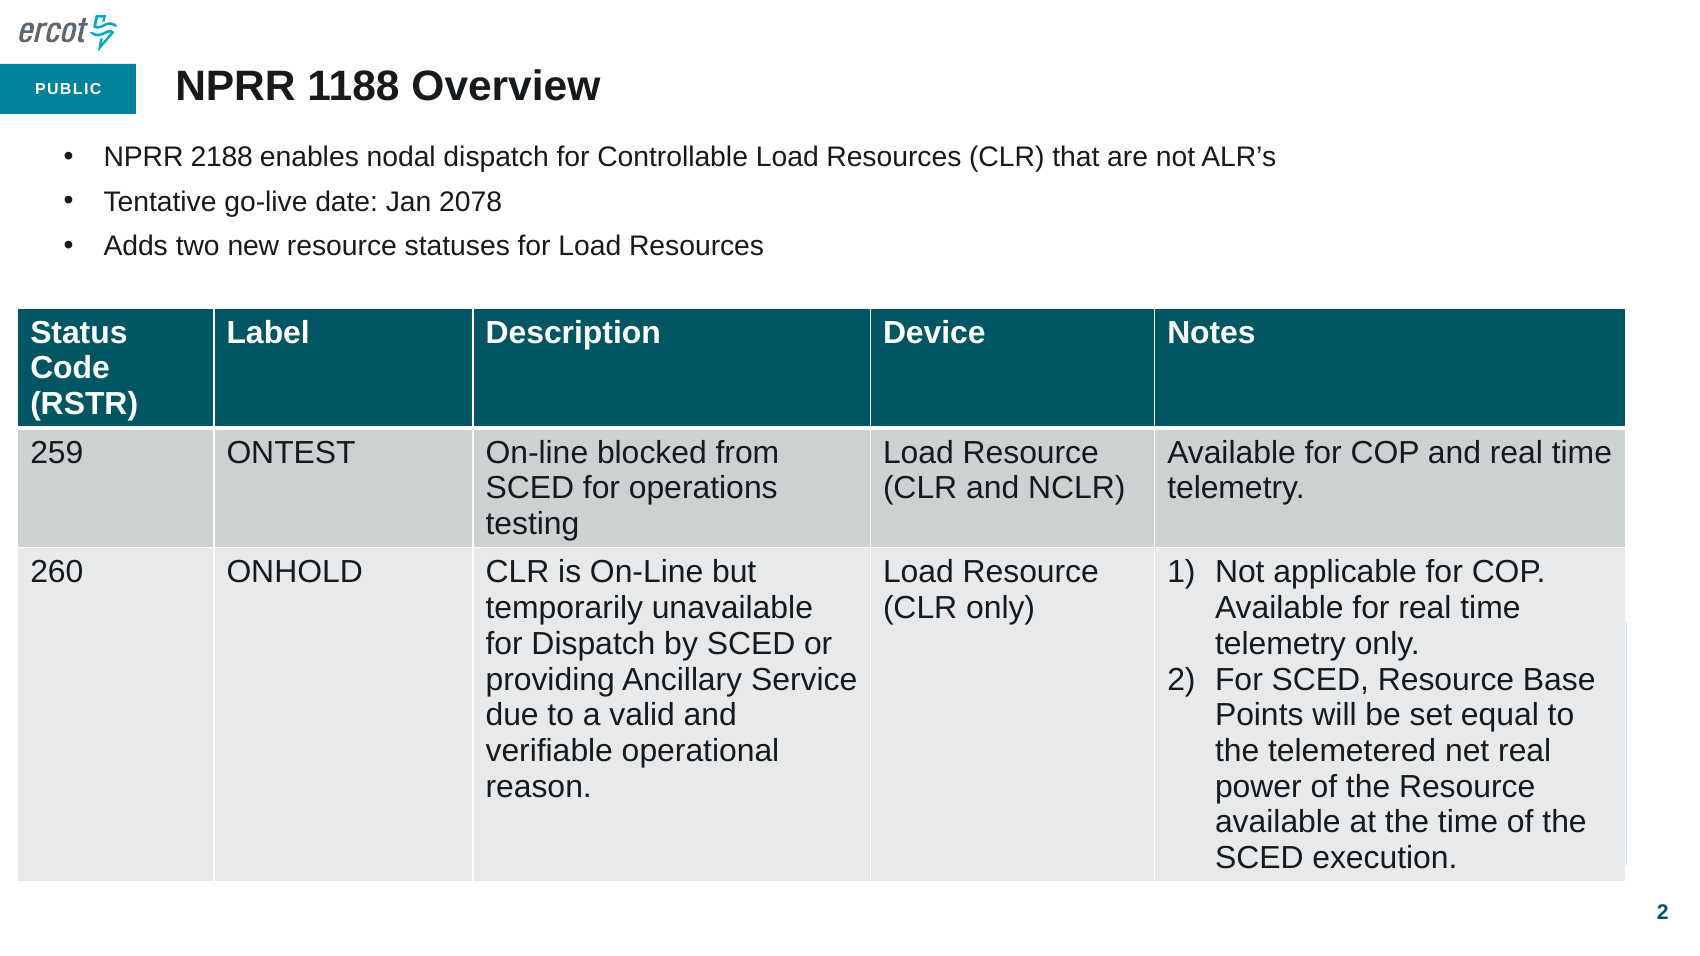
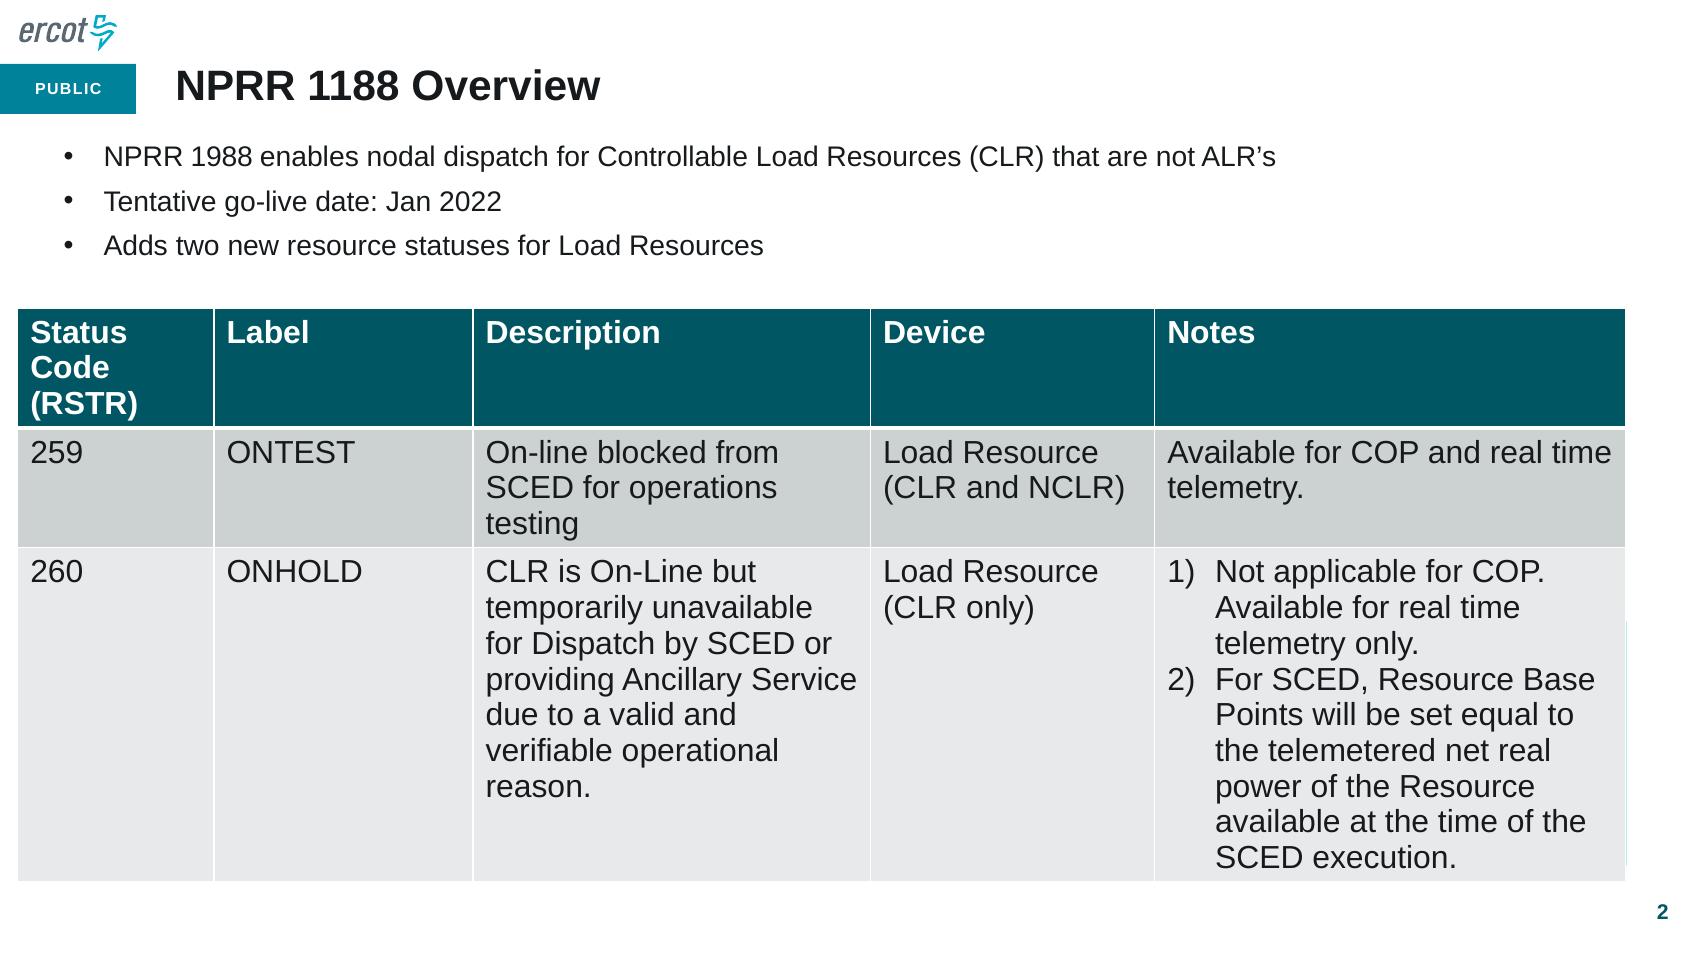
2188: 2188 -> 1988 (222, 157)
2078: 2078 -> 2022 (471, 202)
